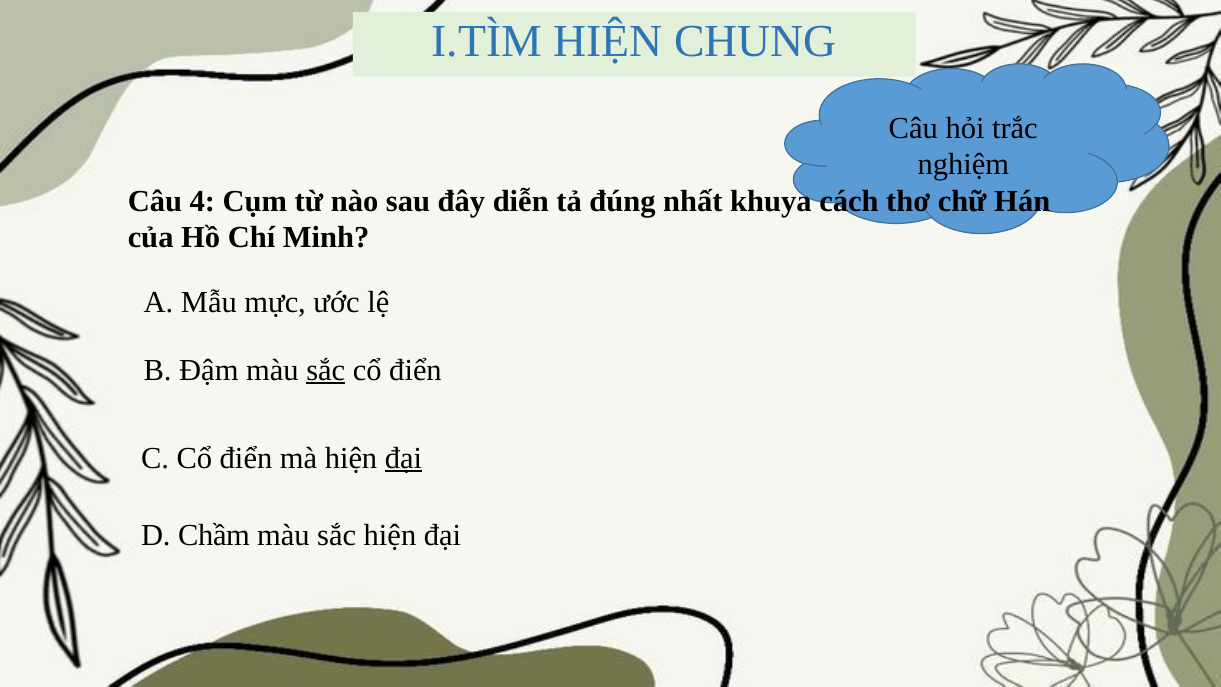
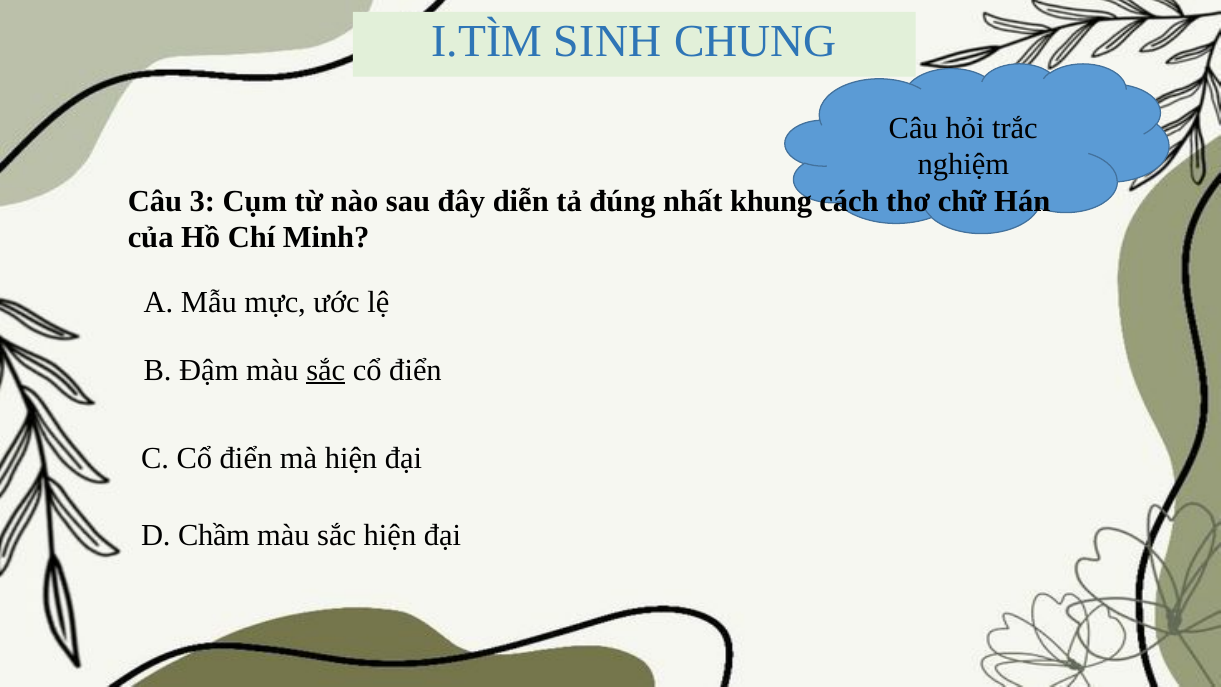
I.TÌM HIỆN: HIỆN -> SINH (608, 41)
4: 4 -> 3 (202, 201)
khuya: khuya -> khung (771, 201)
đại underline: present -> none (404, 458)
